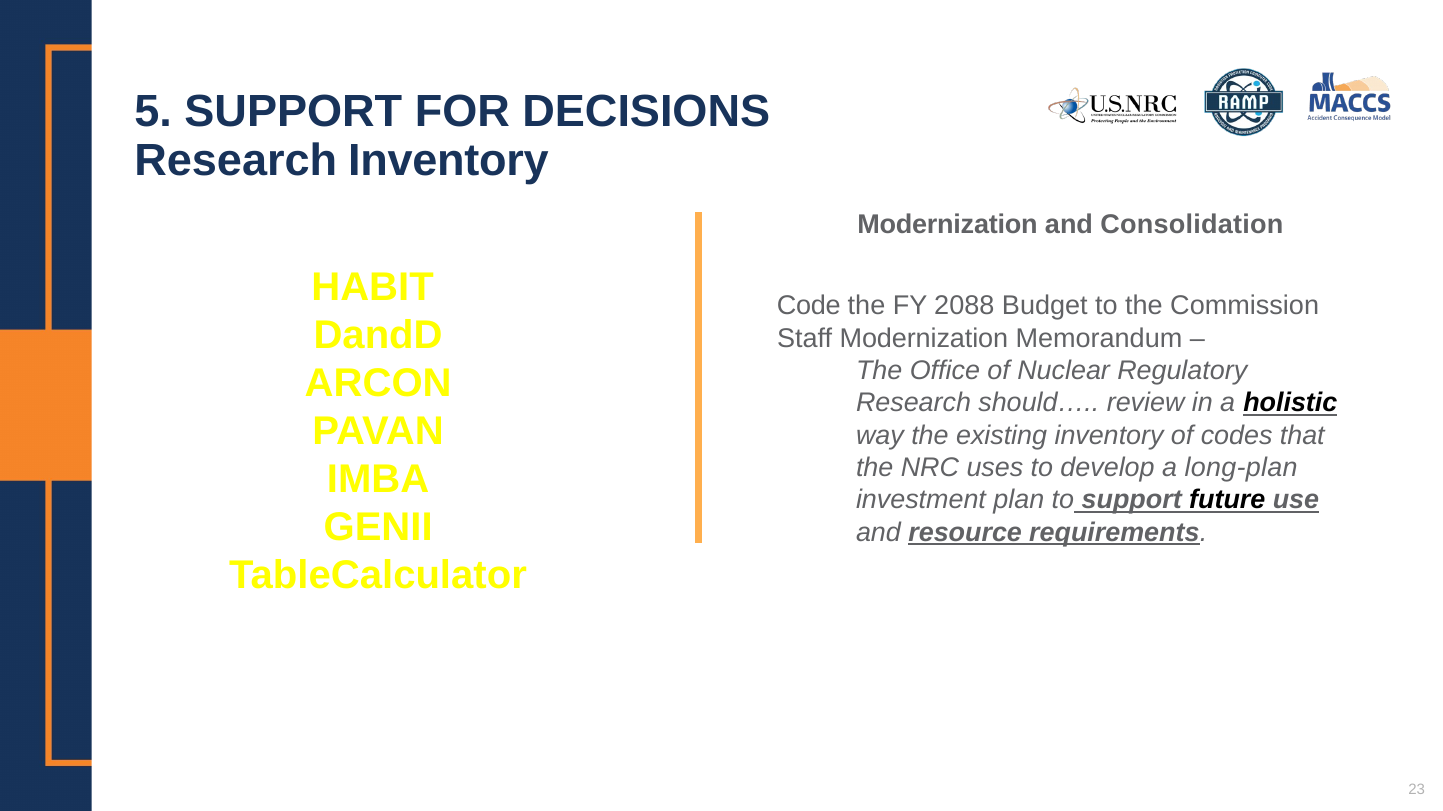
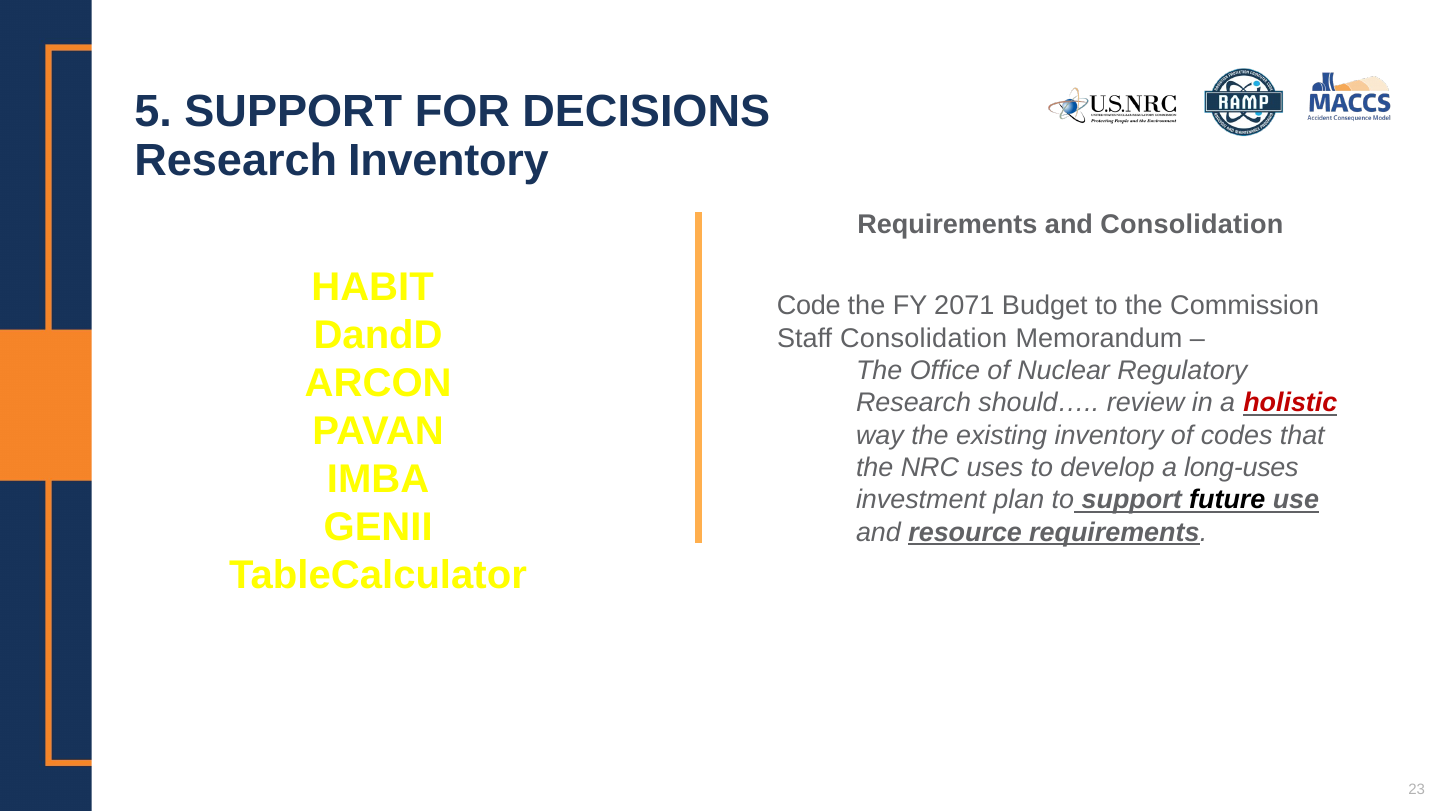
Modernization: Modernization -> Requirements (947, 225)
2088: 2088 -> 2071 (964, 306)
Staff Modernization: Modernization -> Consolidation (924, 339)
holistic colour: black -> red (1290, 403)
long-plan: long-plan -> long-uses (1241, 468)
